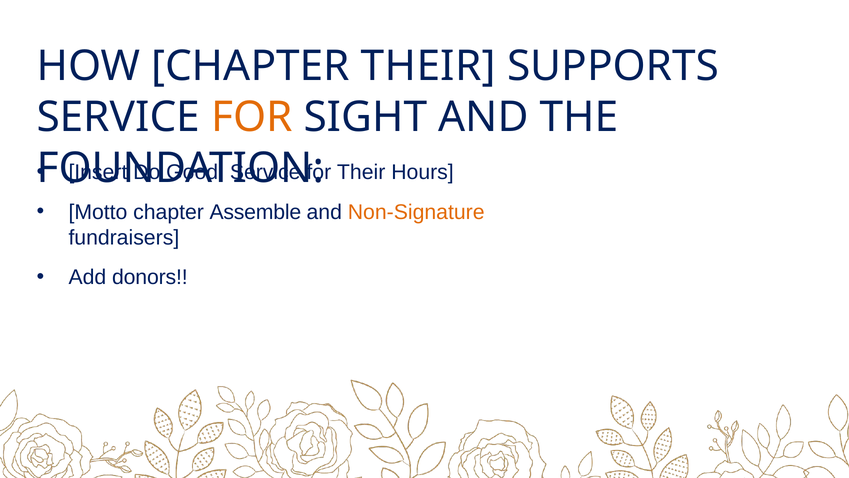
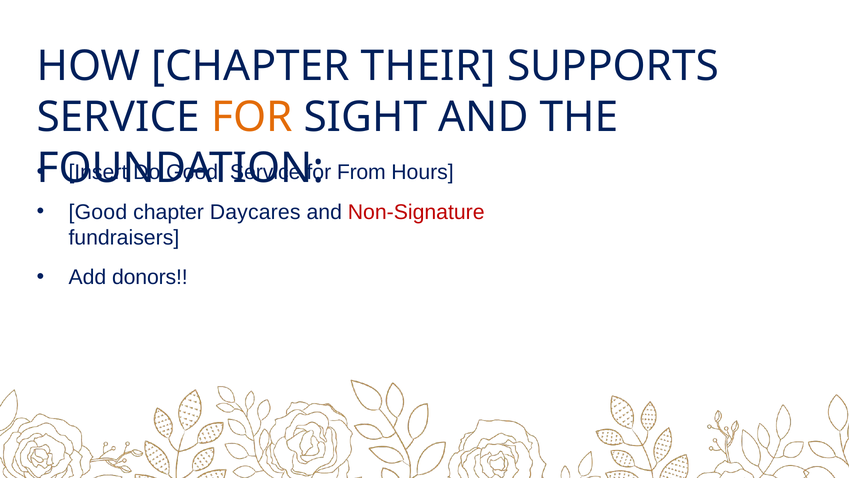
Their: Their -> From (361, 172)
Motto: Motto -> Good (98, 212)
Assemble: Assemble -> Daycares (255, 212)
Non-Signature colour: orange -> red (416, 212)
